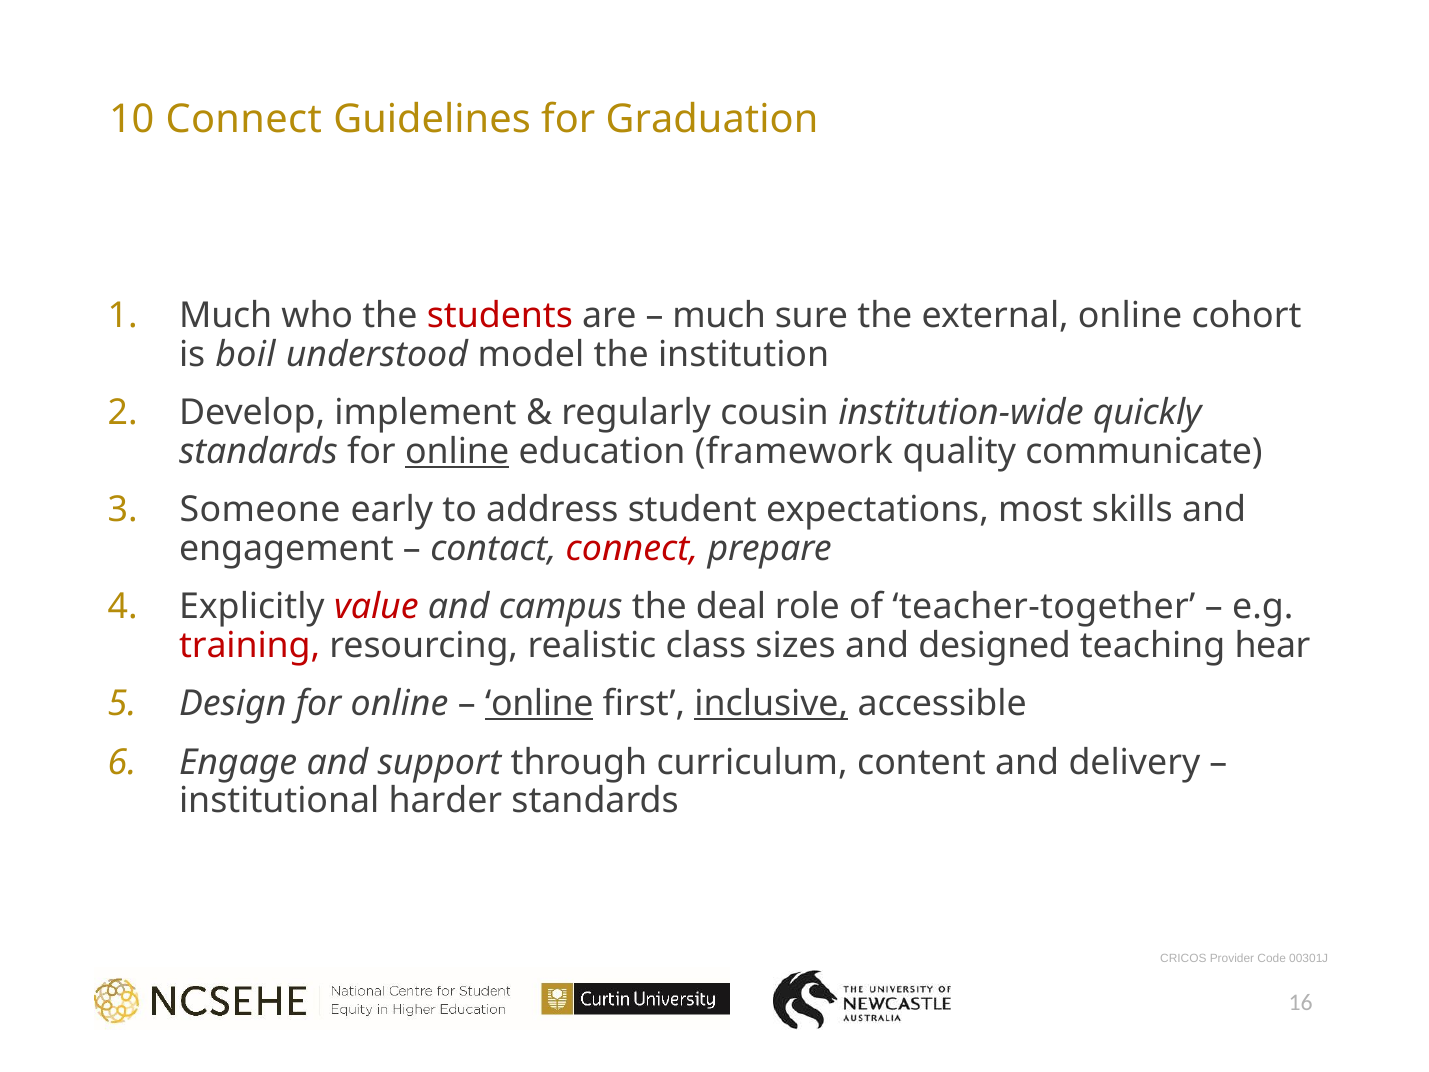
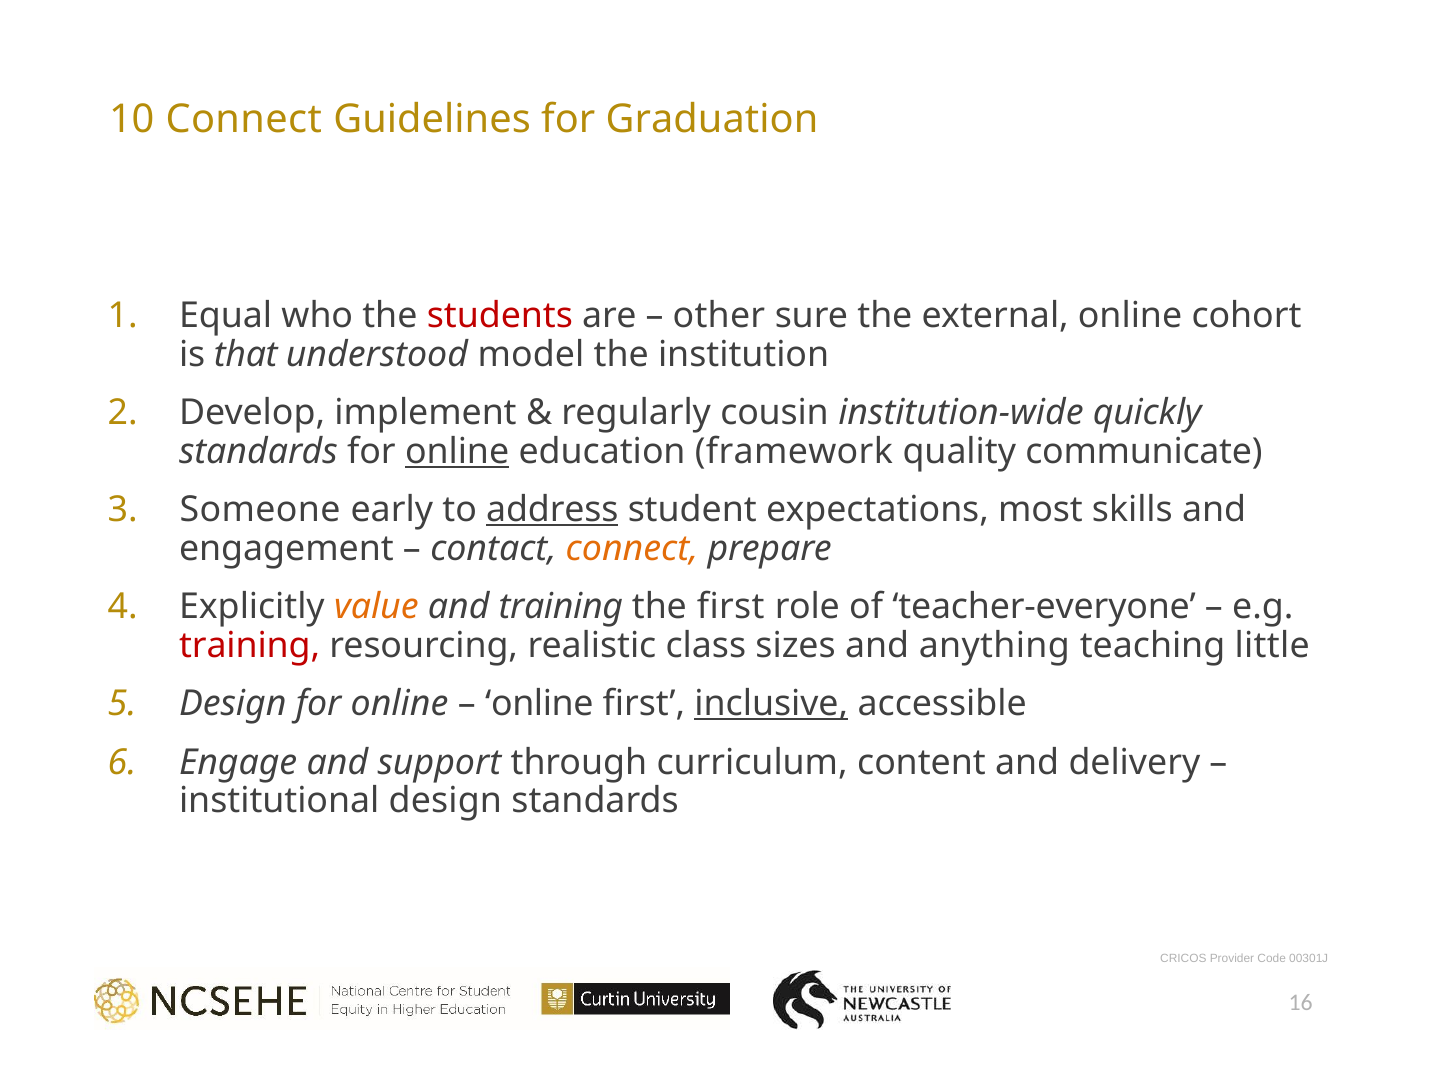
Much: Much -> Equal (226, 316)
much: much -> other (719, 316)
boil: boil -> that (246, 354)
address underline: none -> present (552, 510)
connect colour: red -> orange (632, 548)
value colour: red -> orange (376, 607)
and campus: campus -> training (561, 607)
the deal: deal -> first (731, 607)
teacher-together: teacher-together -> teacher-everyone (1044, 607)
designed: designed -> anything (994, 645)
hear: hear -> little (1272, 645)
online underline: present -> none (539, 704)
institutional harder: harder -> design (445, 801)
